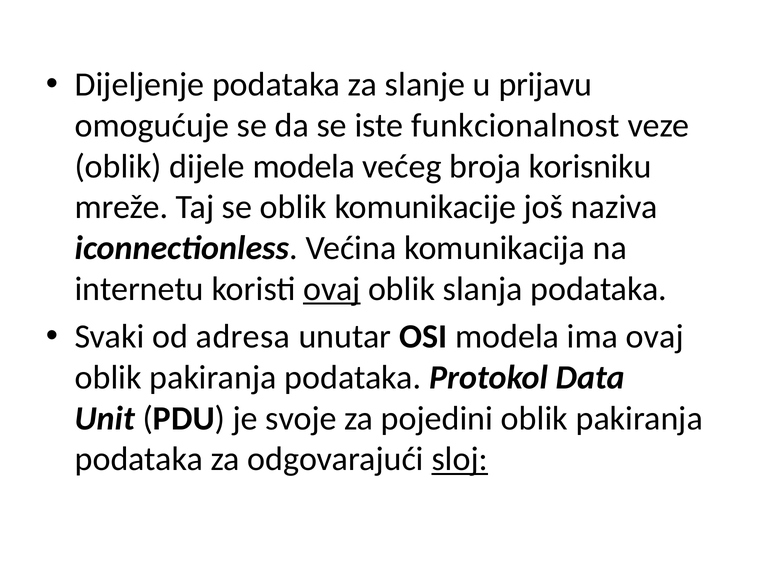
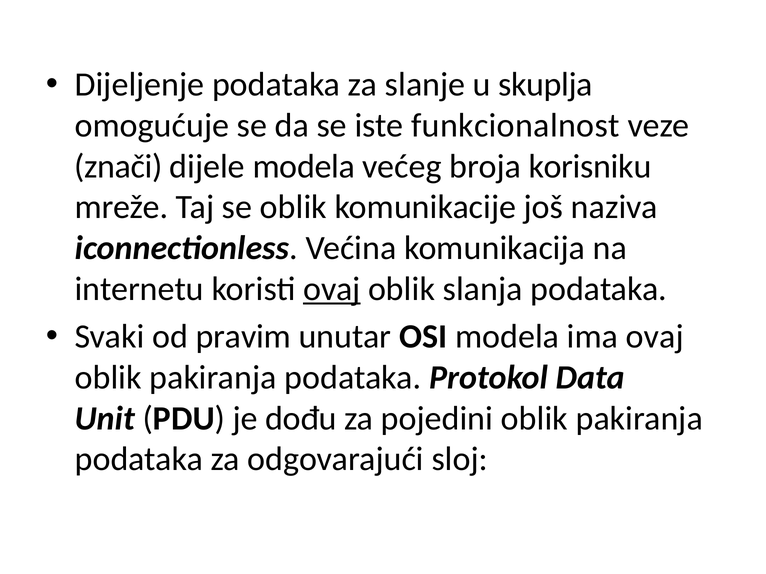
prijavu: prijavu -> skuplja (545, 85)
oblik: oblik -> znači (118, 166)
adresa: adresa -> pravim (243, 337)
svoje: svoje -> dođu (301, 419)
sloj underline: present -> none (460, 460)
